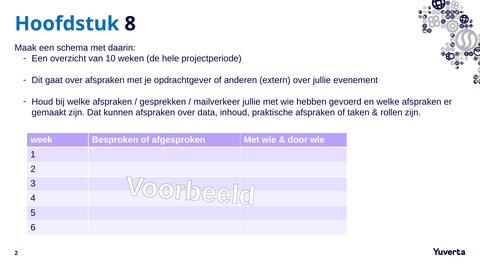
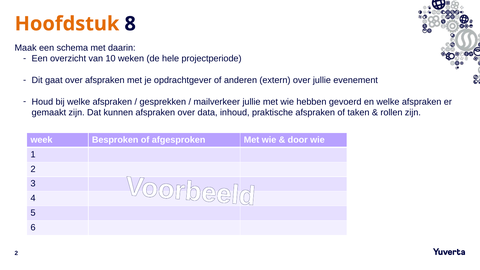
Hoofdstuk colour: blue -> orange (67, 24)
